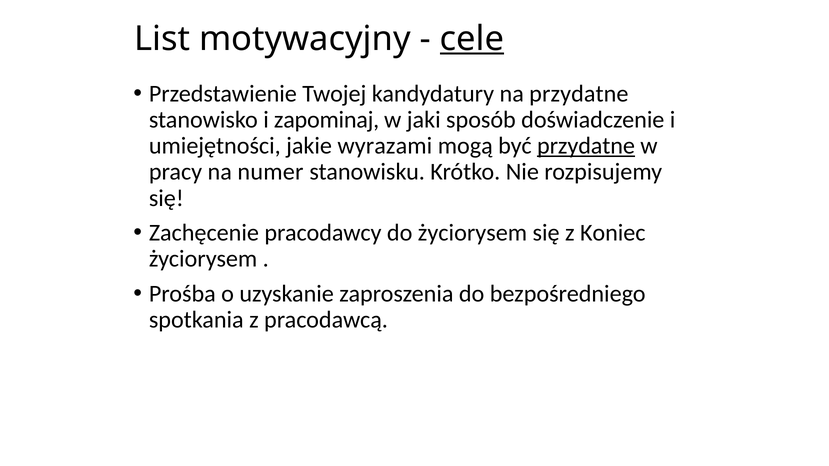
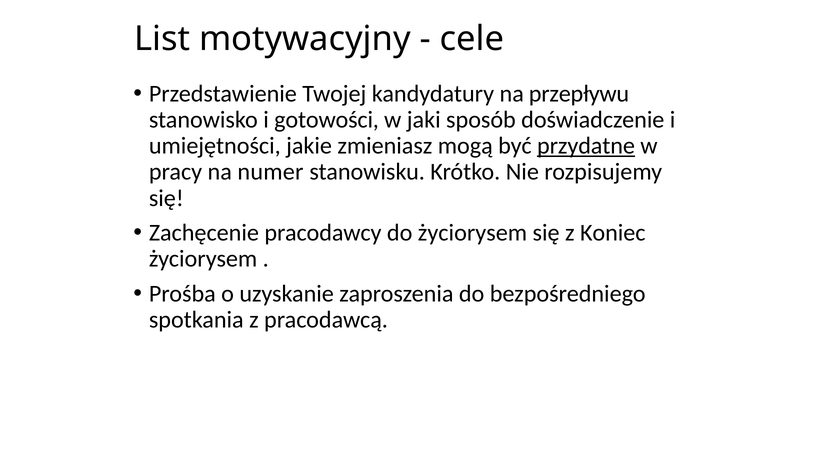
cele underline: present -> none (472, 39)
na przydatne: przydatne -> przepływu (579, 94)
zapominaj: zapominaj -> gotowości (327, 120)
wyrazami: wyrazami -> zmieniasz (385, 146)
